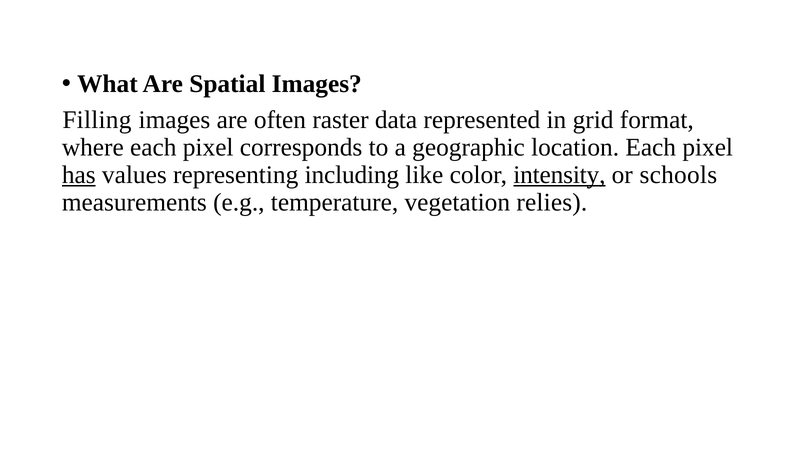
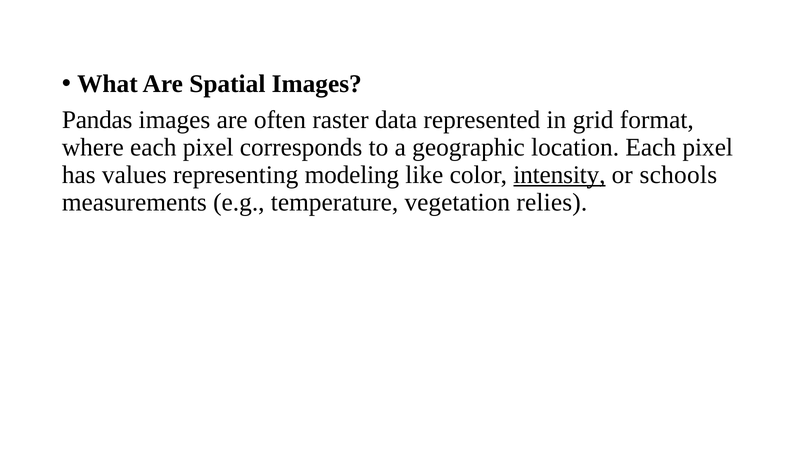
Filling: Filling -> Pandas (97, 120)
has underline: present -> none (79, 175)
including: including -> modeling (352, 175)
